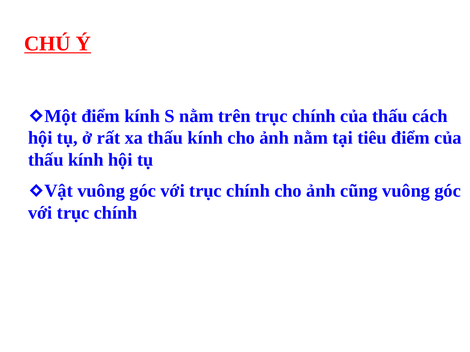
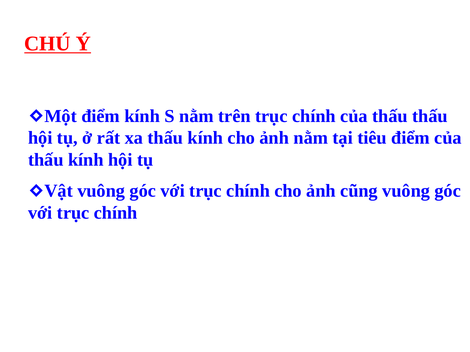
thấu cách: cách -> thấu (430, 116)
